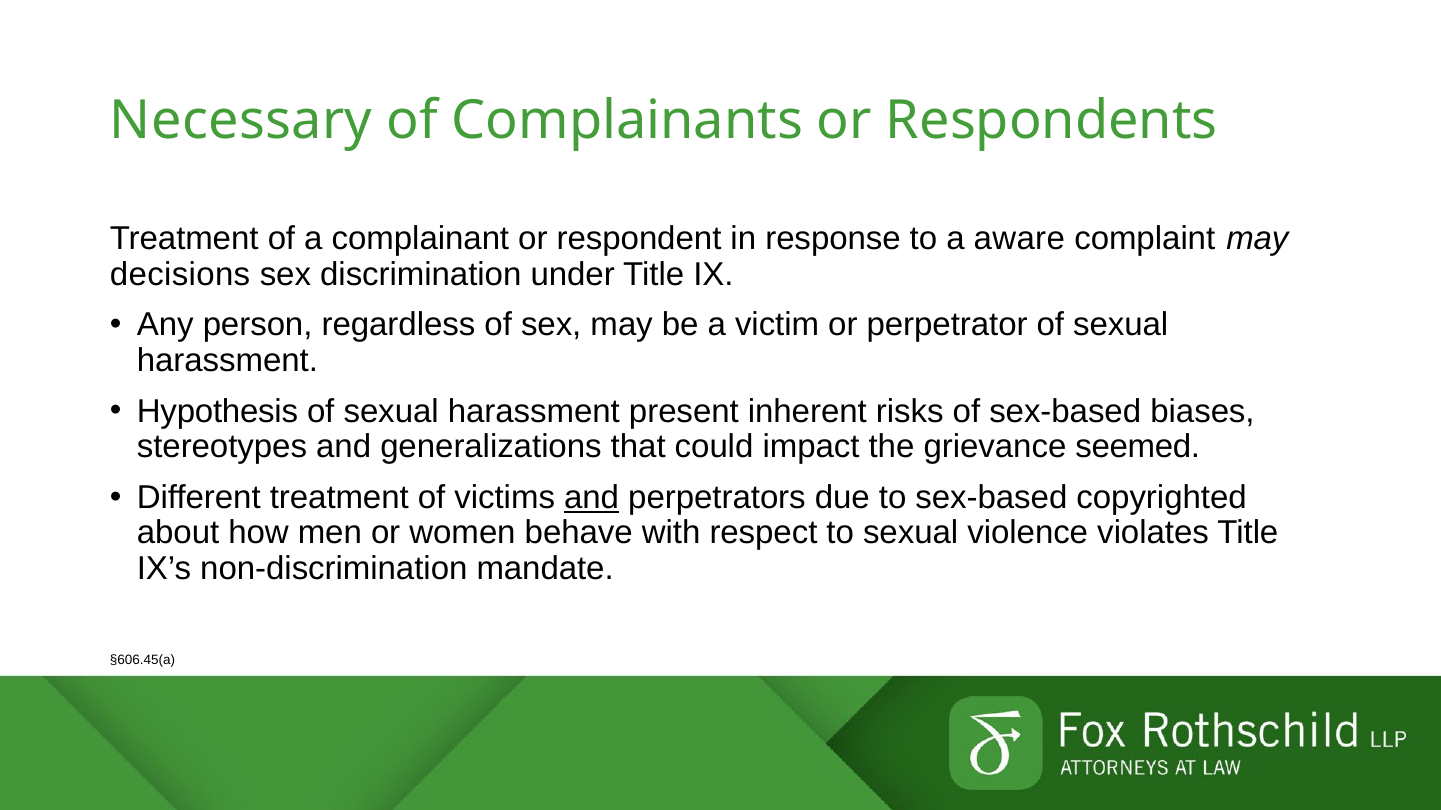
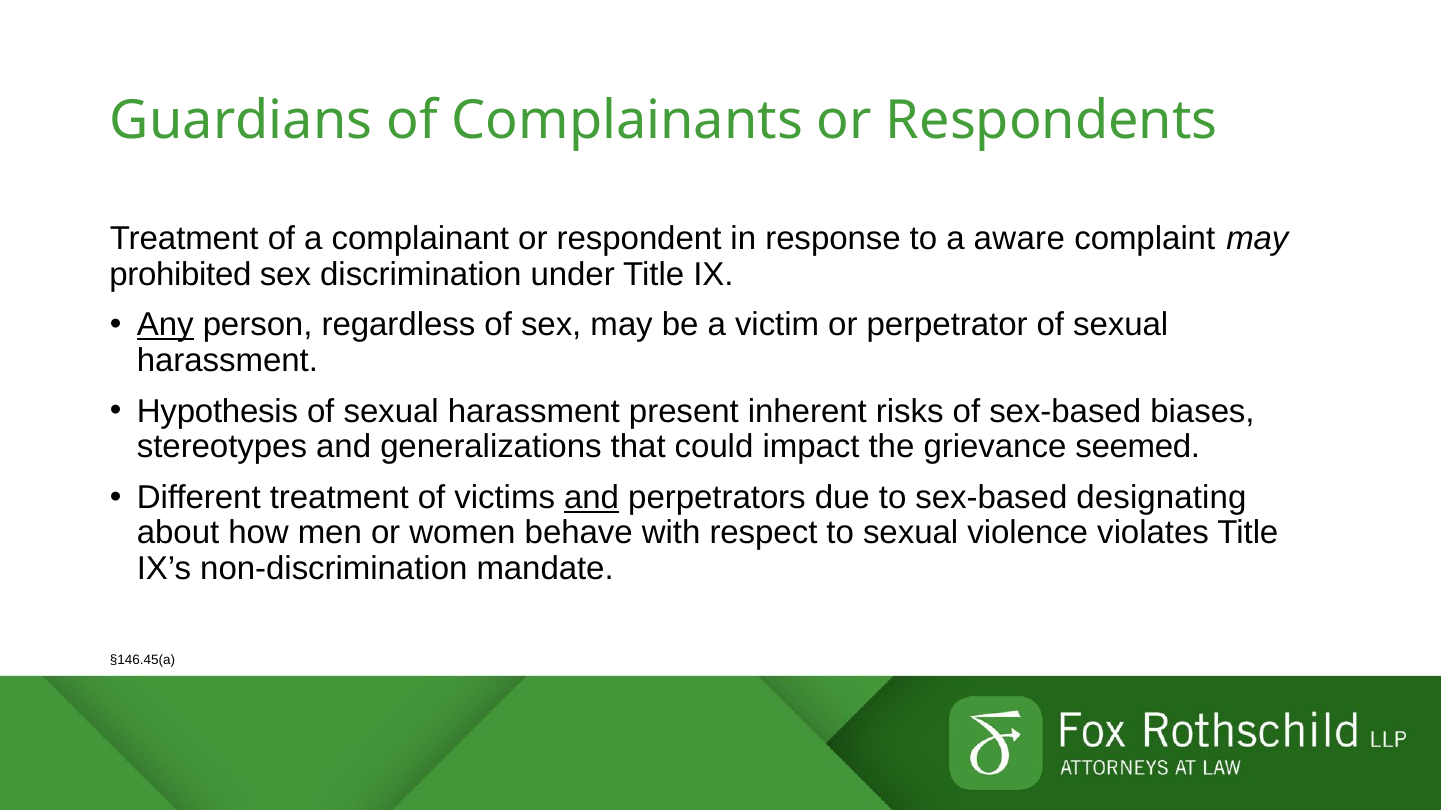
Necessary: Necessary -> Guardians (241, 121)
decisions: decisions -> prohibited (180, 274)
Any underline: none -> present (165, 325)
copyrighted: copyrighted -> designating (1161, 498)
§606.45(a: §606.45(a -> §146.45(a (142, 660)
